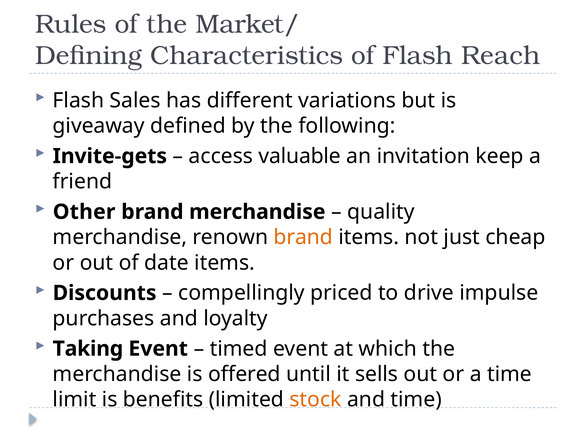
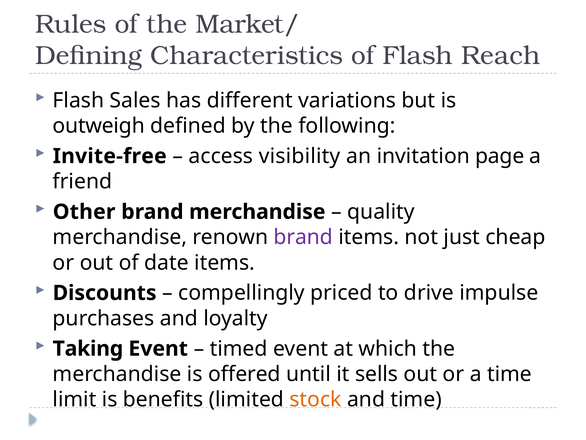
giveaway: giveaway -> outweigh (99, 126)
Invite-gets: Invite-gets -> Invite-free (110, 156)
valuable: valuable -> visibility (300, 156)
keep: keep -> page (500, 156)
brand colour: orange -> purple (303, 237)
